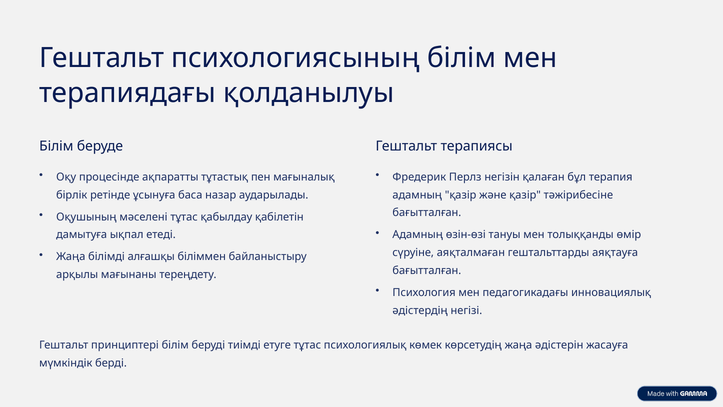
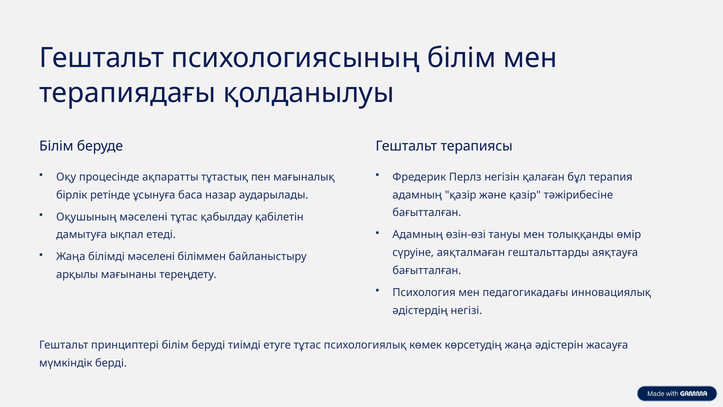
білімді алғашқы: алғашқы -> мәселені (151, 257)
